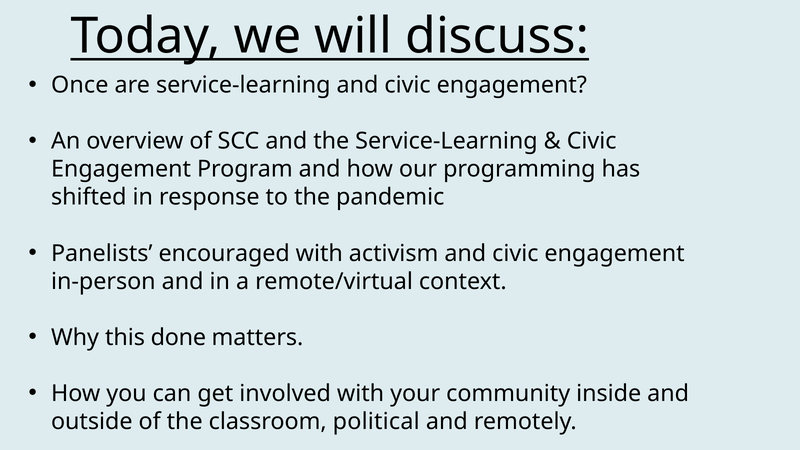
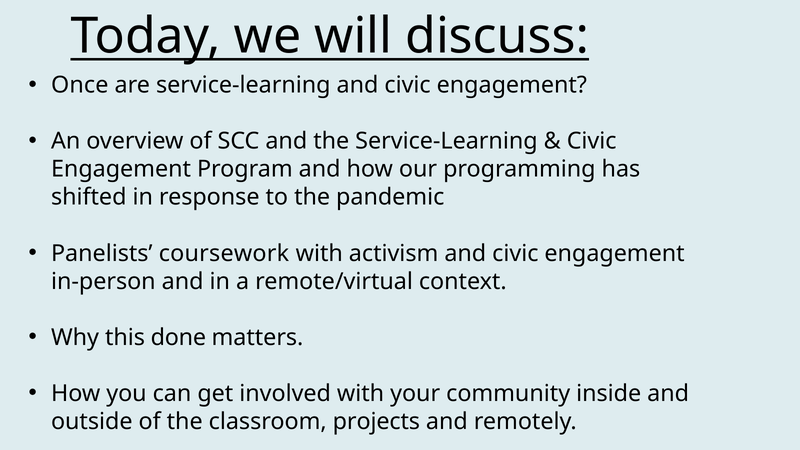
encouraged: encouraged -> coursework (224, 253)
political: political -> projects (376, 421)
